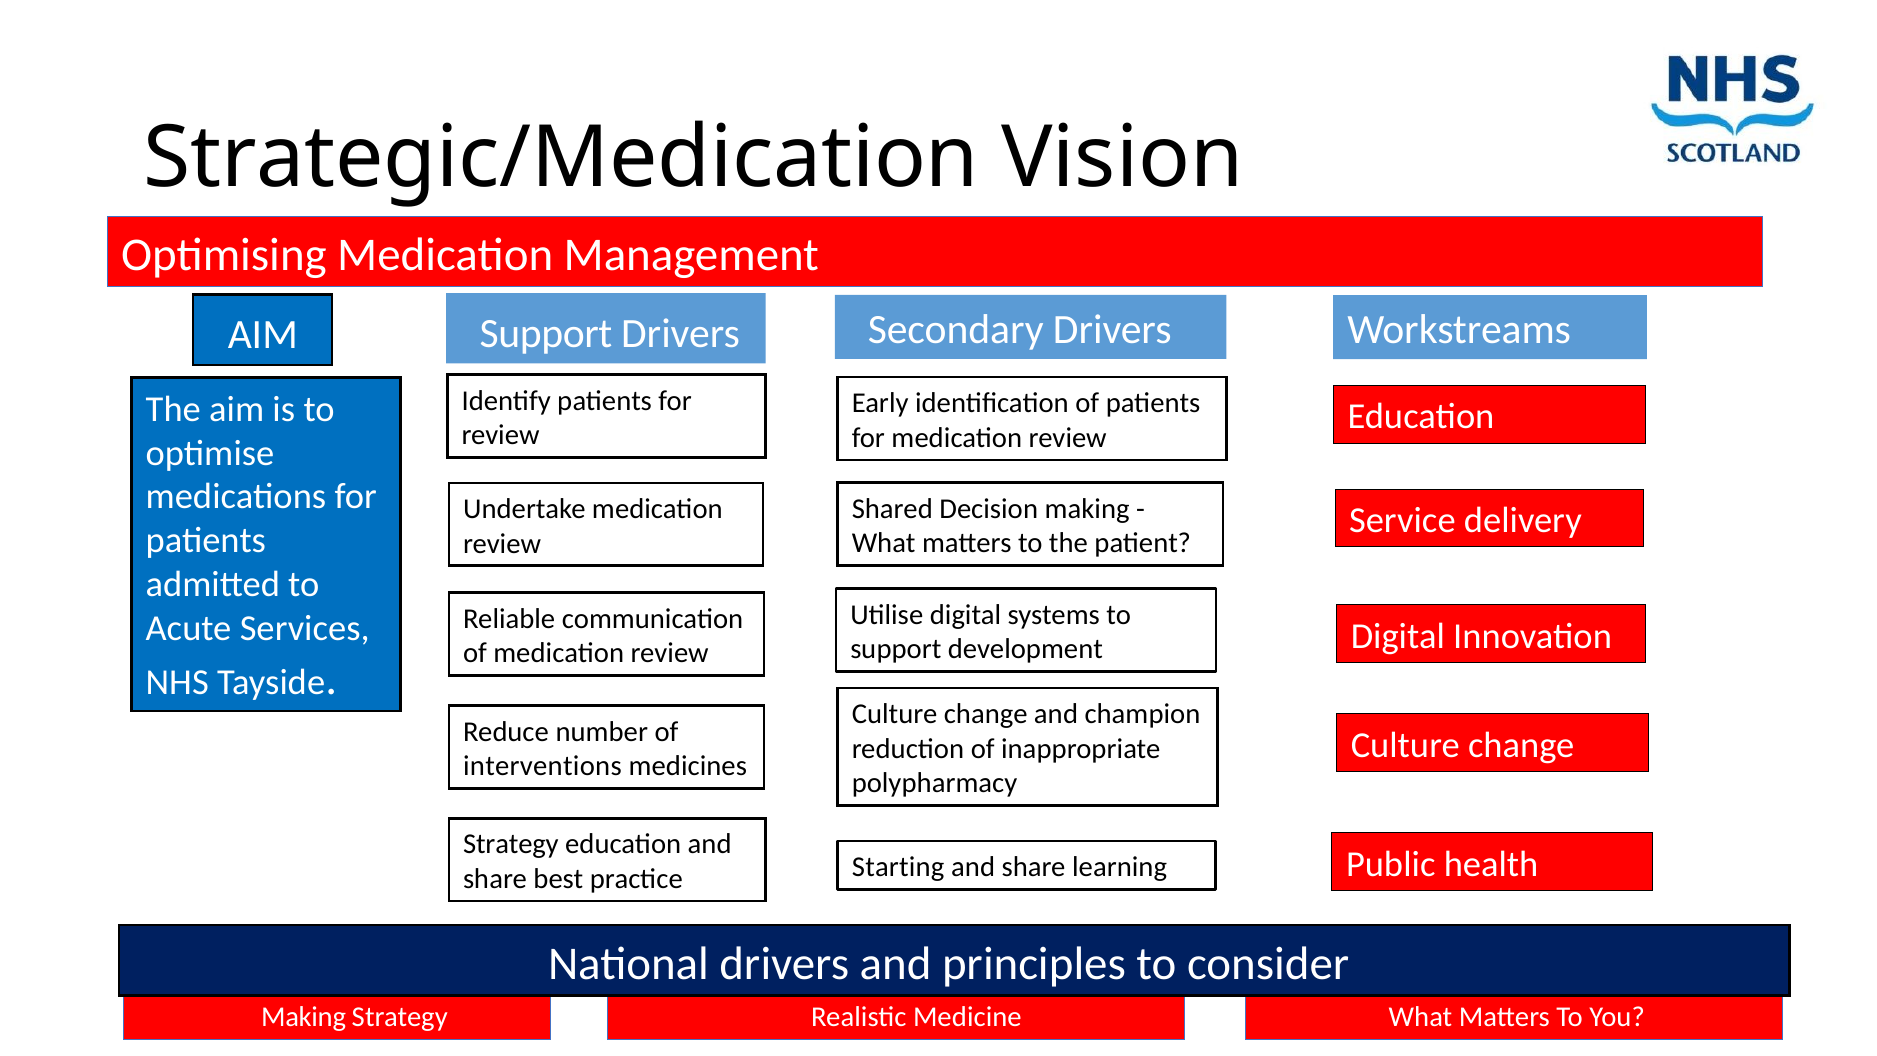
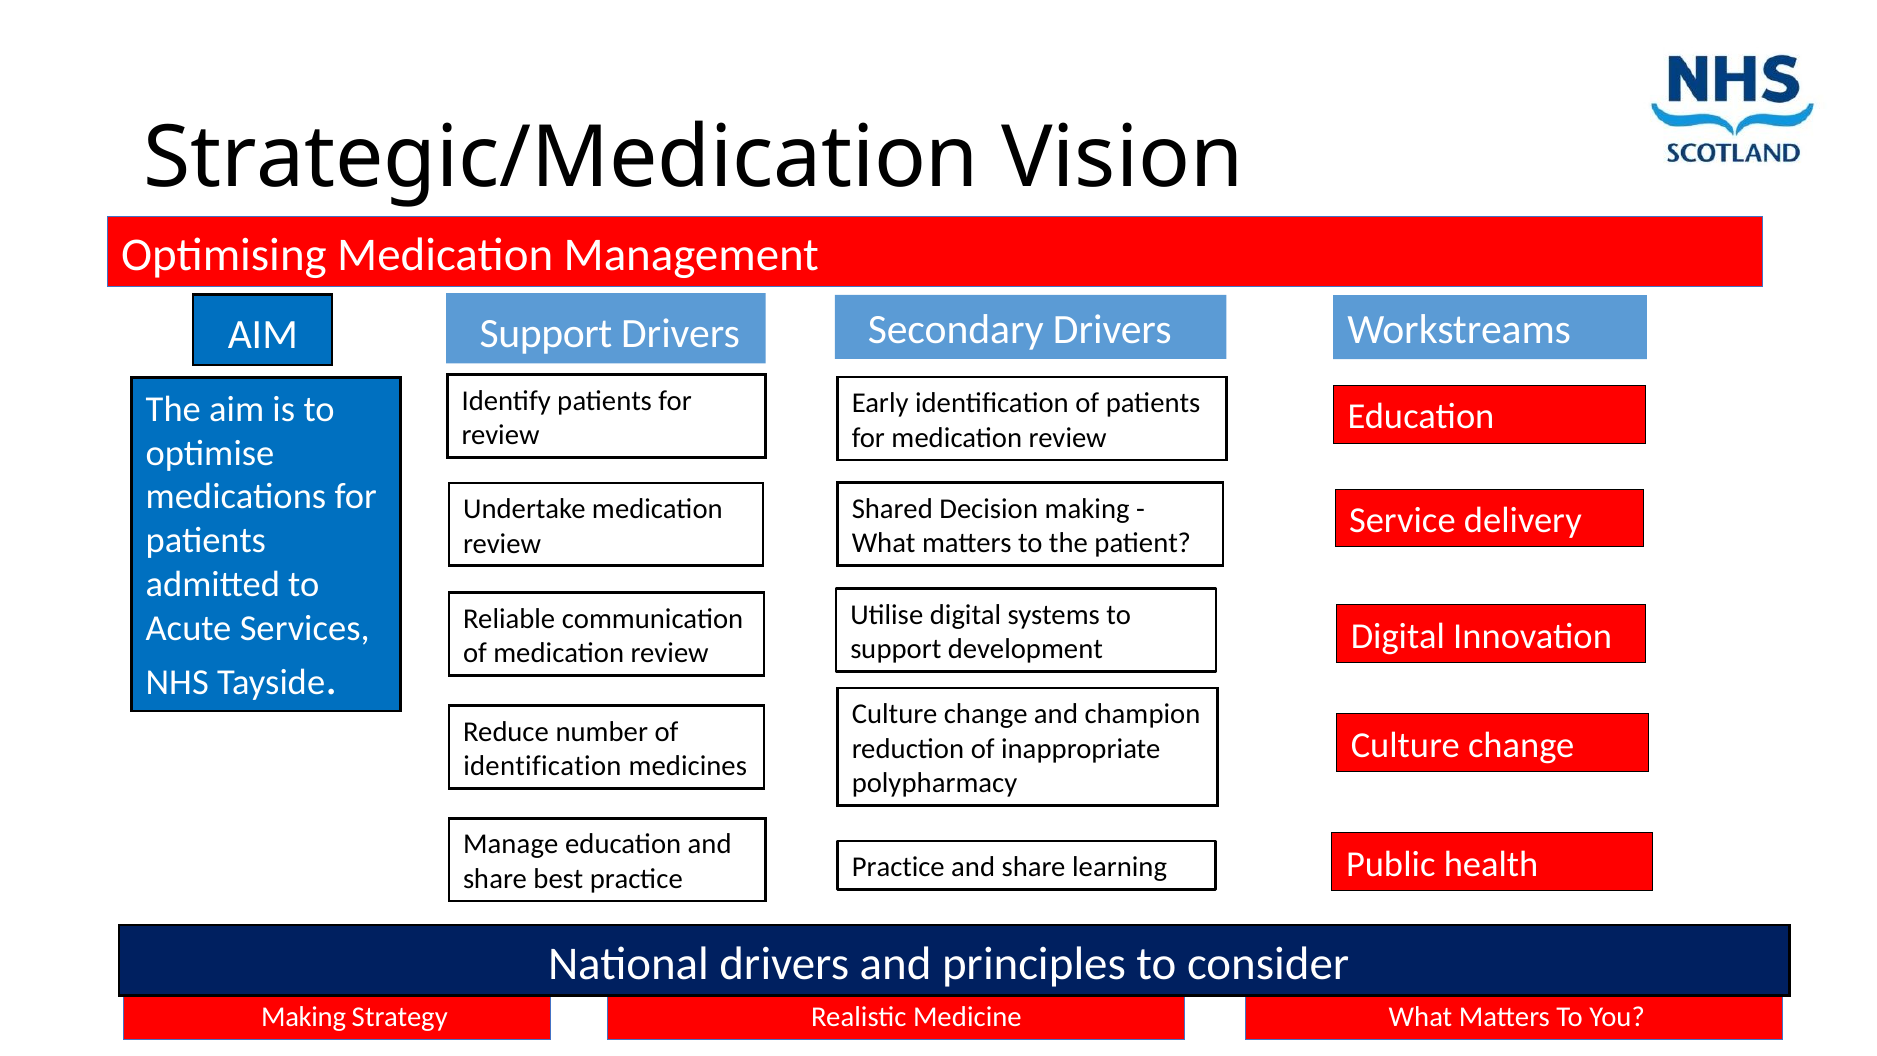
interventions: interventions -> identification (542, 766)
Strategy: Strategy -> Manage (511, 844)
Starting: Starting -> Practice (898, 867)
